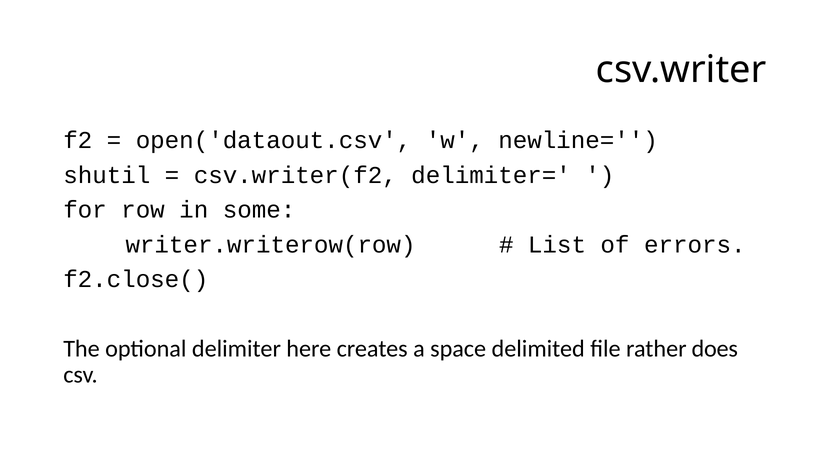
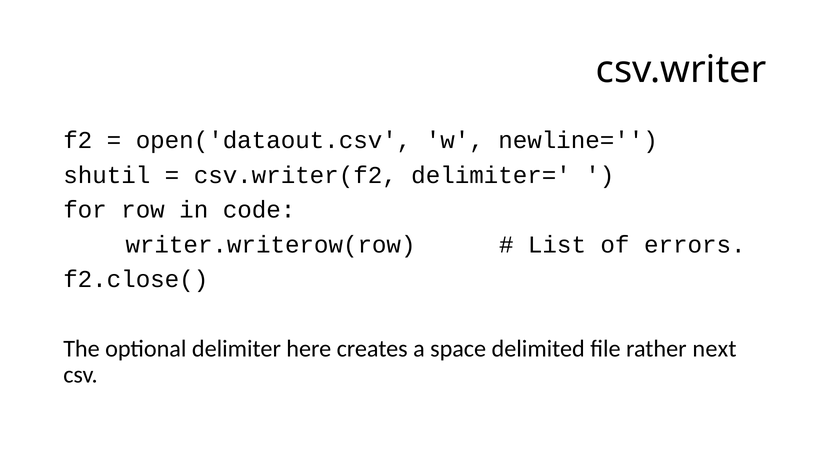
some: some -> code (259, 210)
does: does -> next (714, 349)
